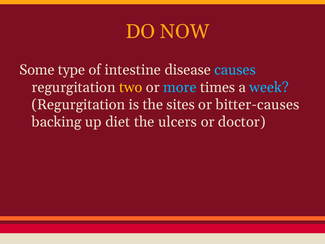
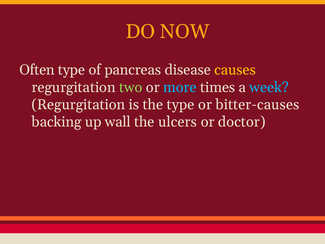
Some: Some -> Often (37, 70)
intestine: intestine -> pancreas (133, 70)
causes colour: light blue -> yellow (235, 70)
two colour: yellow -> light green (131, 87)
the sites: sites -> type (181, 104)
diet: diet -> wall (118, 122)
